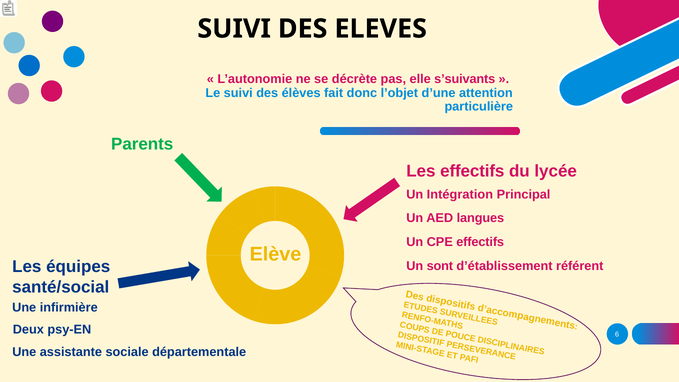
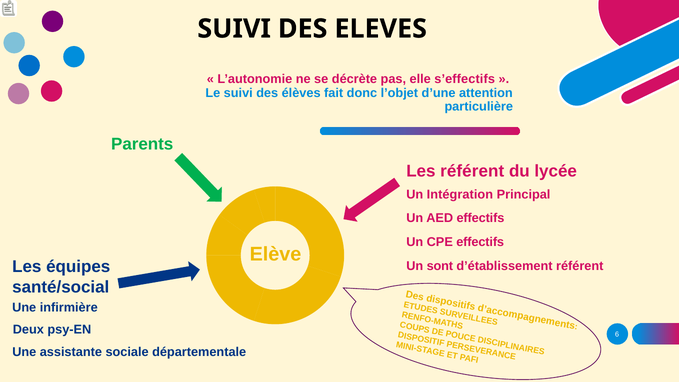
s’suivants: s’suivants -> s’effectifs (465, 79)
Les effectifs: effectifs -> référent (472, 171)
AED langues: langues -> effectifs (480, 218)
